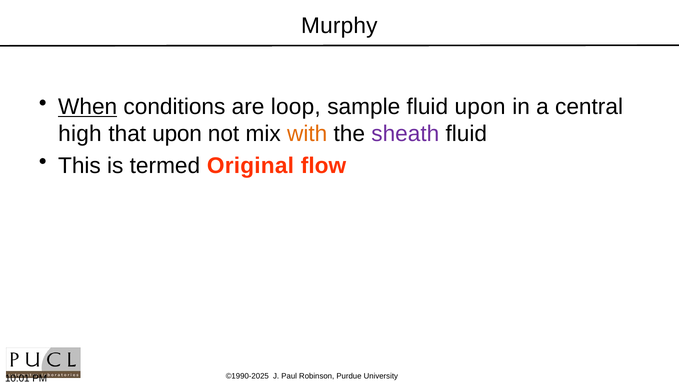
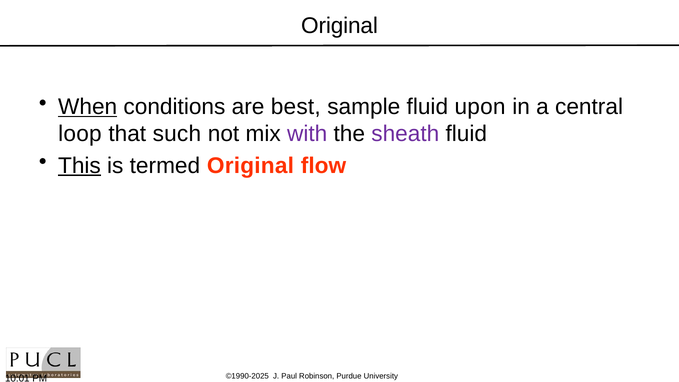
Murphy: Murphy -> Original (339, 26)
loop: loop -> best (296, 107)
high: high -> loop (80, 134)
that upon: upon -> such (177, 134)
with colour: orange -> purple (307, 134)
This underline: none -> present (79, 166)
